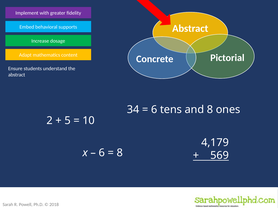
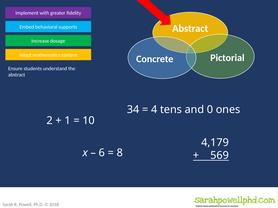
6: 6 -> 4 (154, 110)
and 8: 8 -> 0 (210, 110)
5: 5 -> 1 (68, 121)
